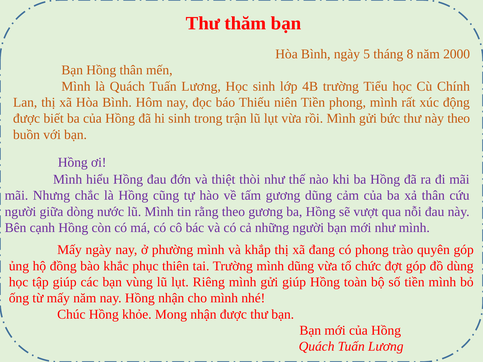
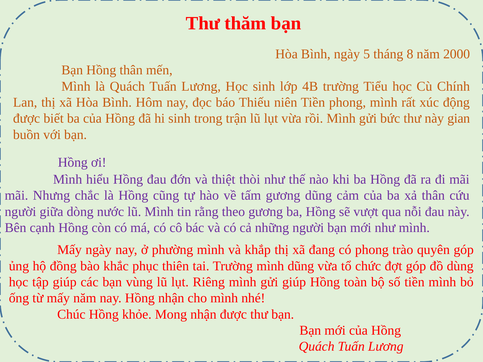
này theo: theo -> gian (459, 119)
